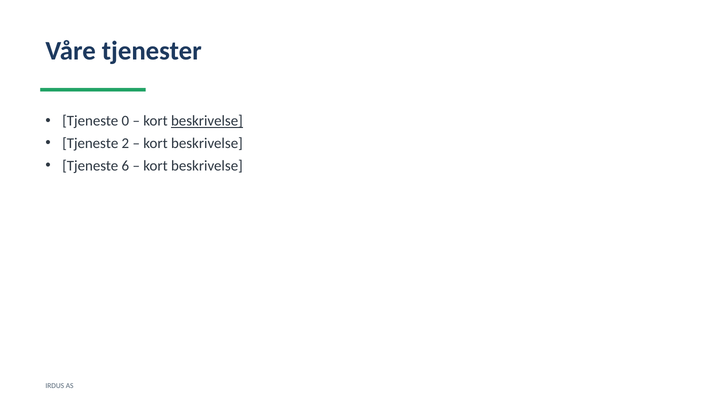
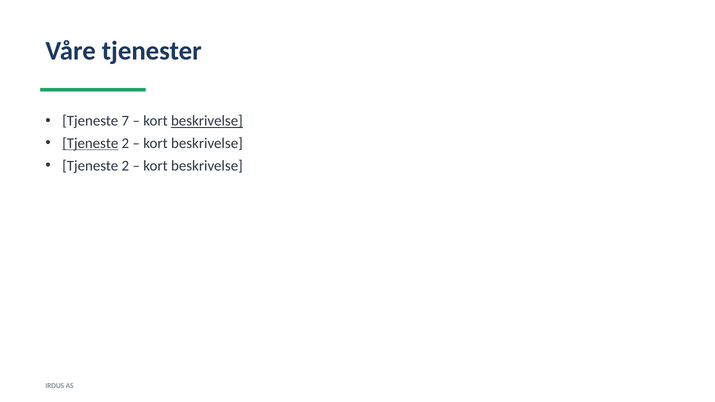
0: 0 -> 7 (125, 121)
Tjeneste underline: none -> present (90, 143)
6: 6 -> 2 (125, 166)
